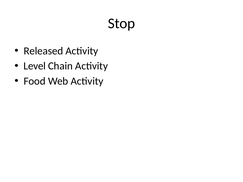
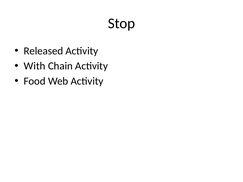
Level: Level -> With (35, 66)
